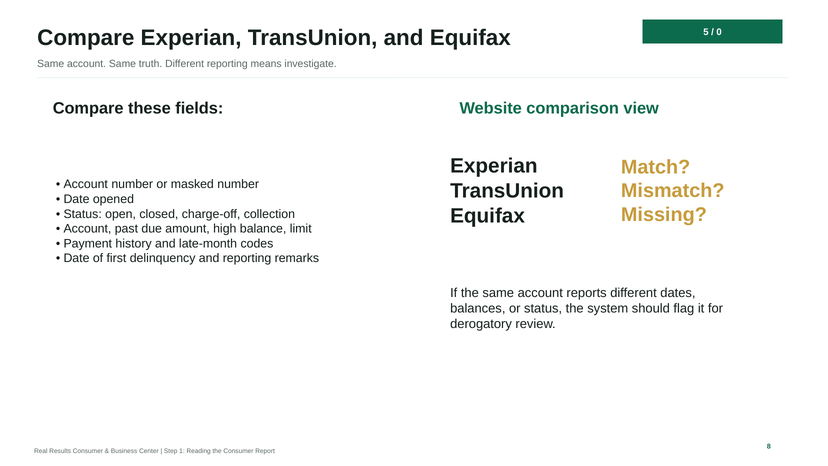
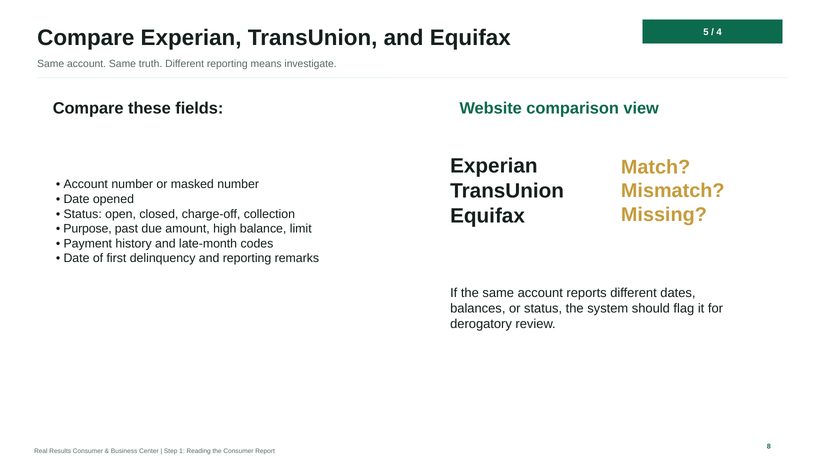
0: 0 -> 4 (719, 32)
Account: Account -> Purpose (88, 229)
